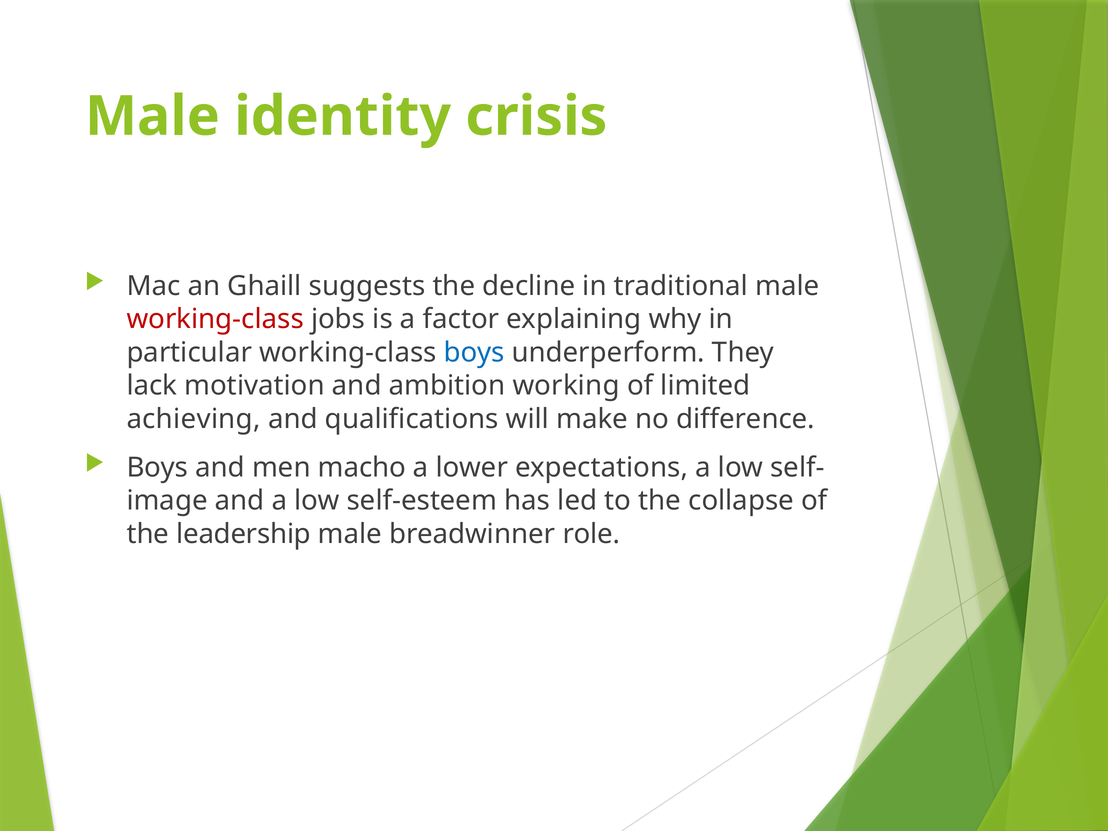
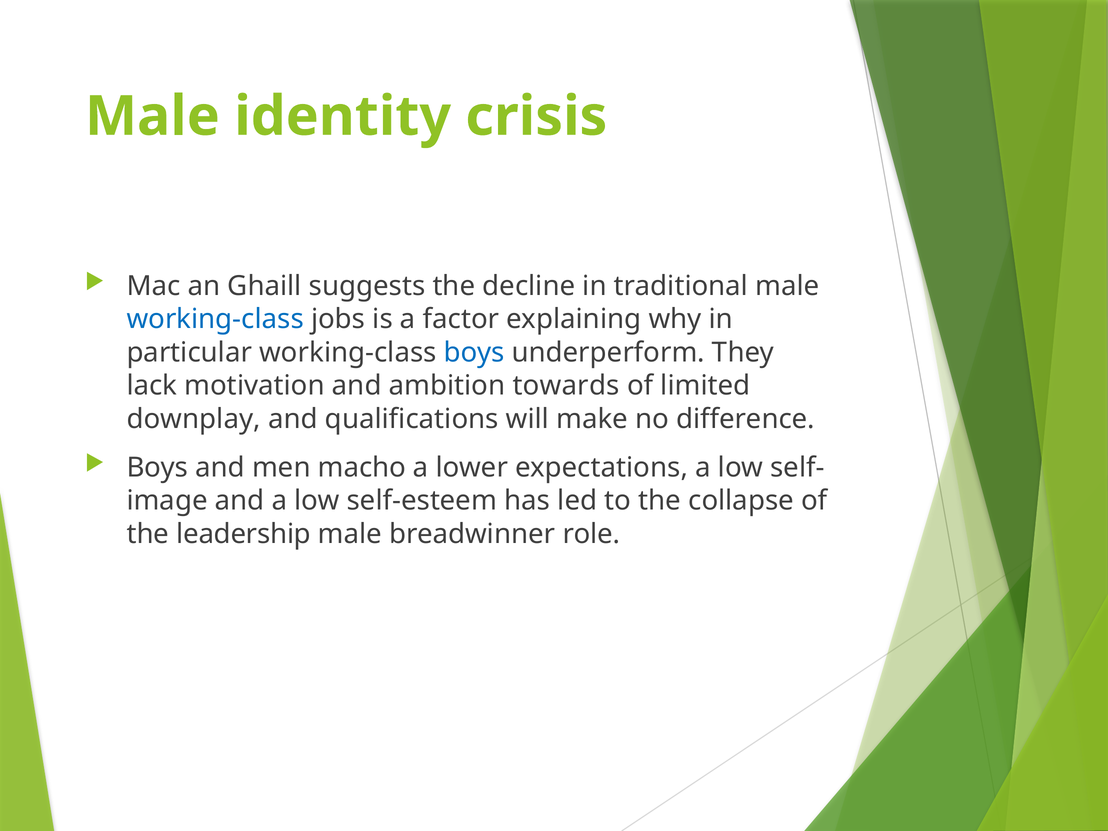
working-class colour: red -> blue (215, 319)
working: working -> towards (566, 386)
achieving: achieving -> downplay (194, 419)
